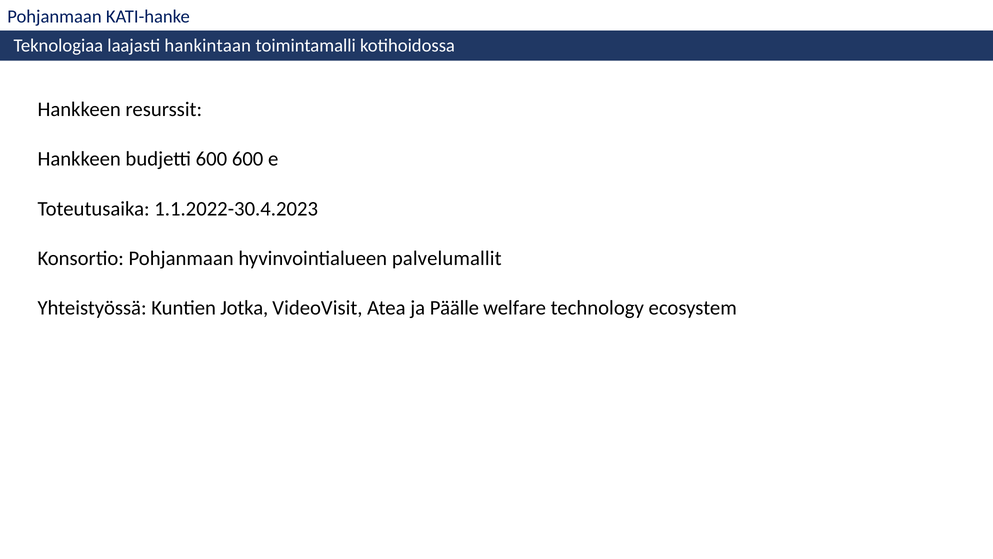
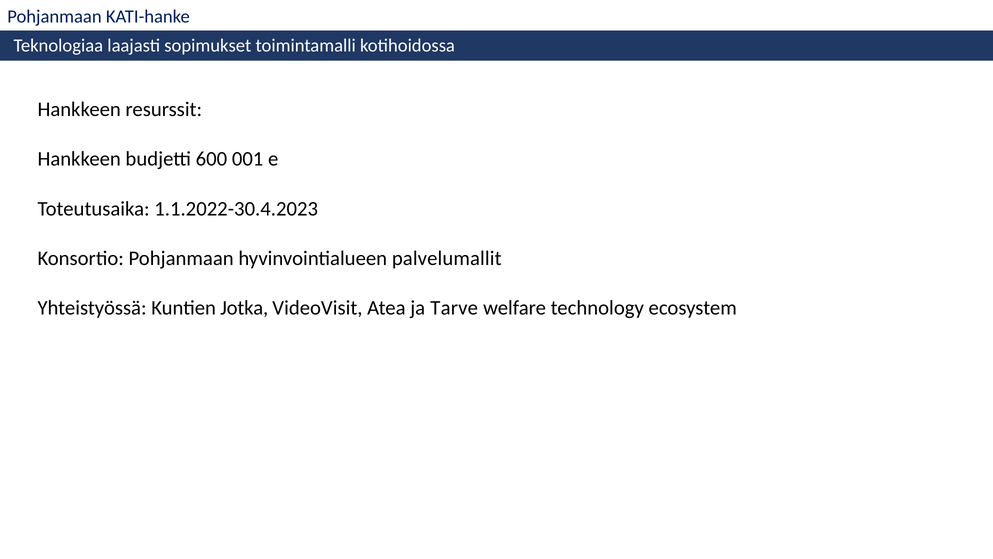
hankintaan: hankintaan -> sopimukset (208, 46)
600 600: 600 -> 001 (248, 159)
Päälle: Päälle -> Tarve (454, 308)
